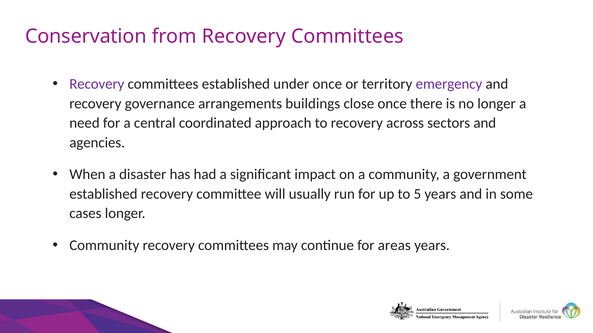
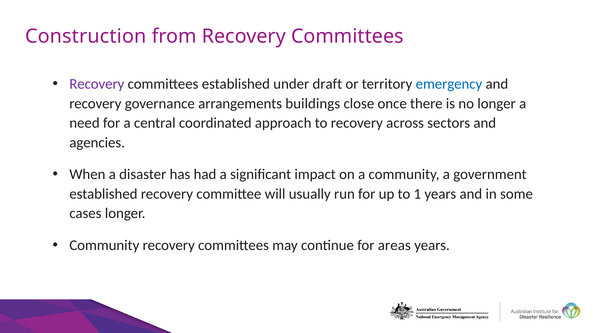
Conservation: Conservation -> Construction (86, 37)
under once: once -> draft (327, 84)
emergency colour: purple -> blue (449, 84)
5: 5 -> 1 (417, 194)
